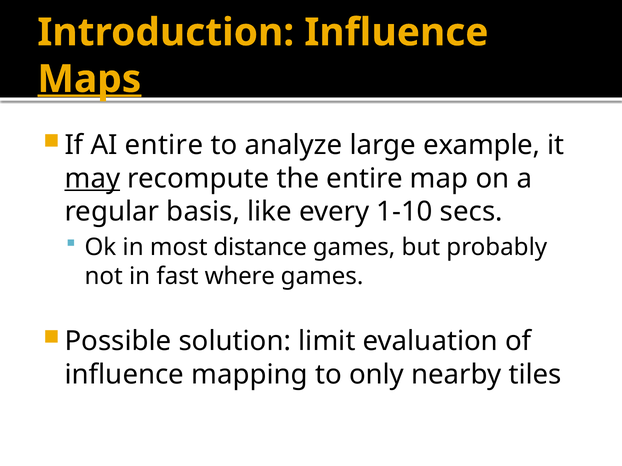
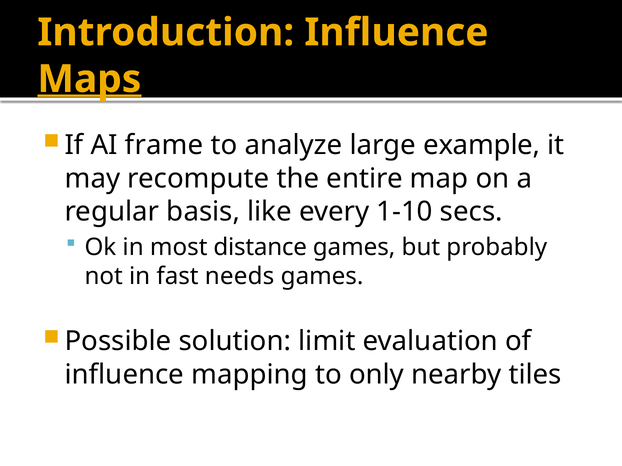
AI entire: entire -> frame (164, 146)
may underline: present -> none (92, 179)
where: where -> needs (240, 277)
